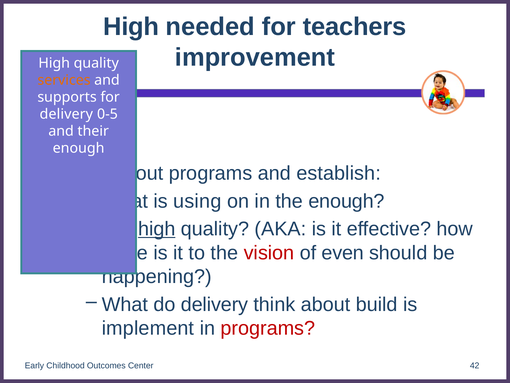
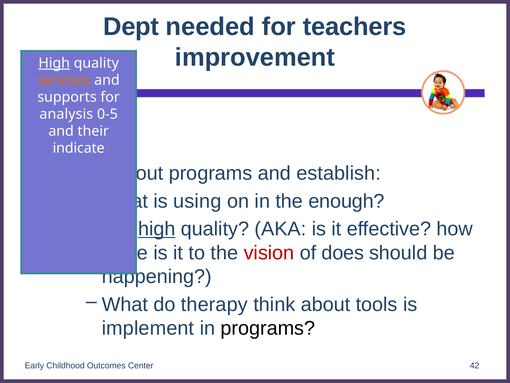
High: High -> Dept (131, 27)
High underline: none -> present (54, 63)
delivery: delivery -> analysis (66, 114)
enough: enough -> indicate (79, 148)
even: even -> does (343, 252)
do delivery: delivery -> therapy (214, 304)
build: build -> tools (377, 304)
programs colour: red -> black (268, 328)
